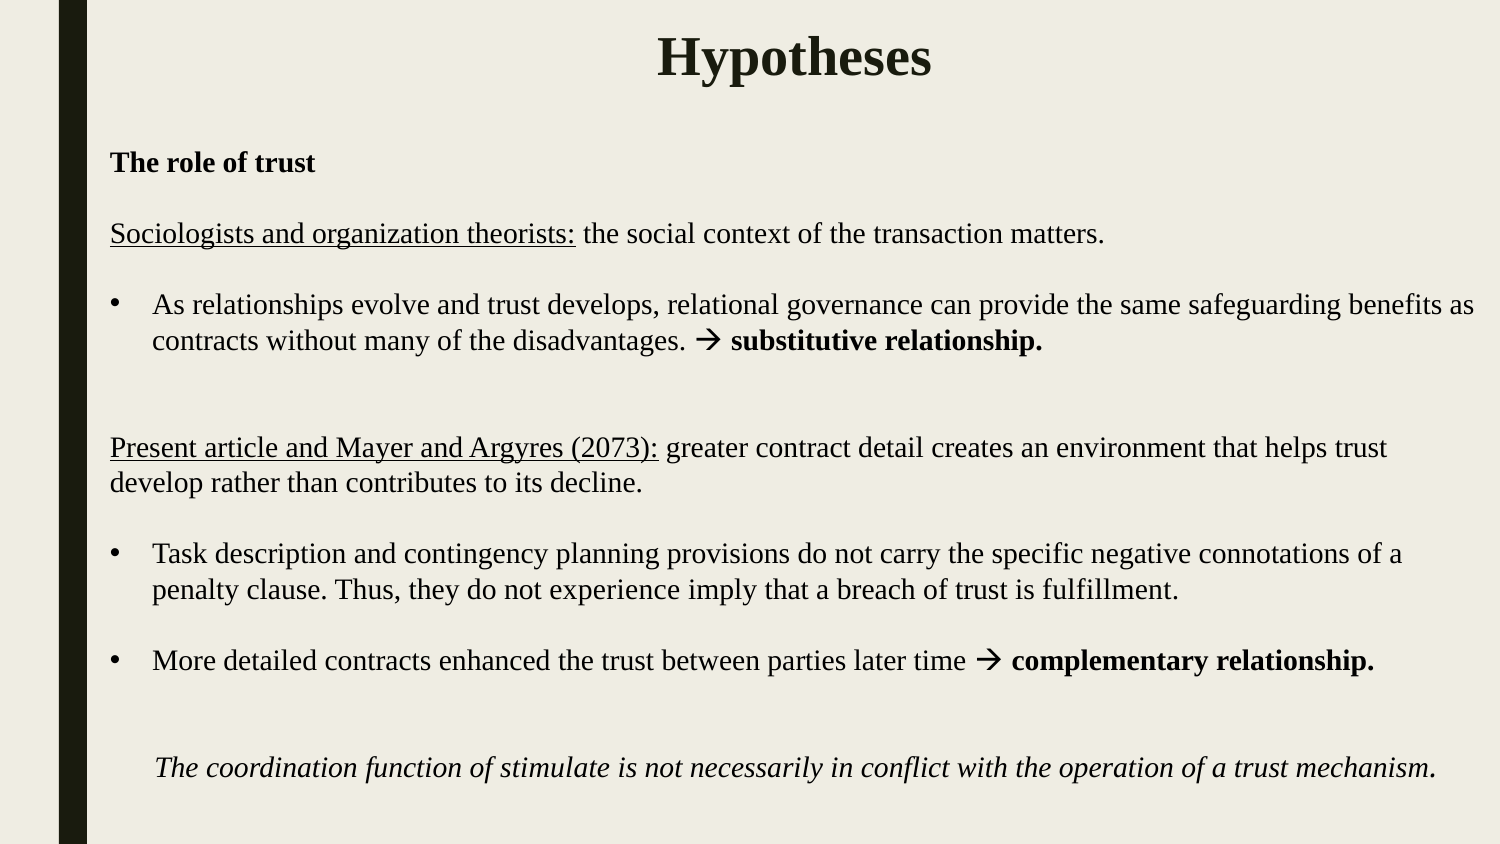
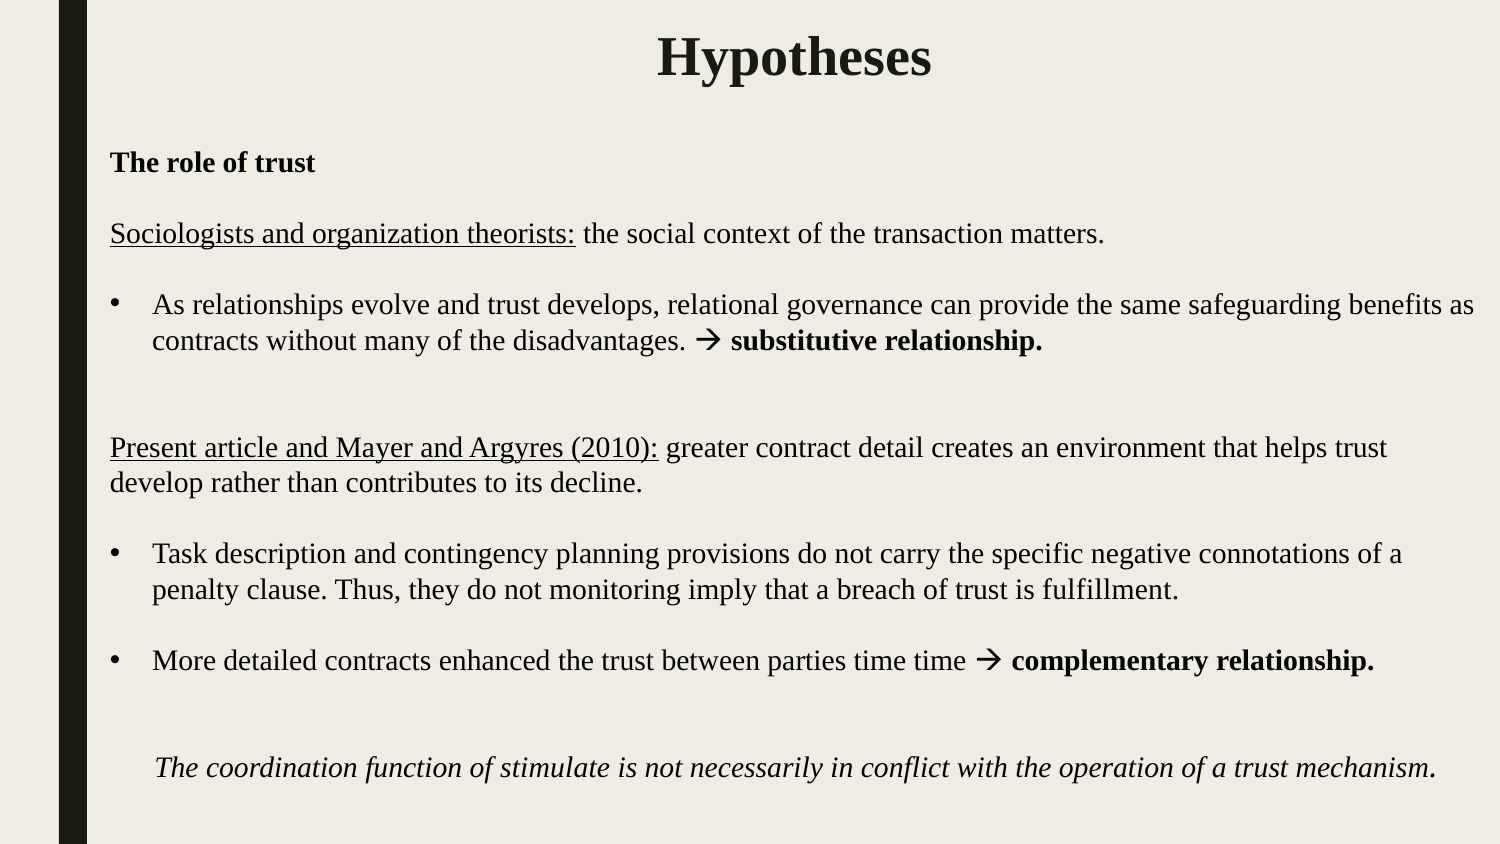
2073: 2073 -> 2010 (615, 447)
experience: experience -> monitoring (615, 590)
parties later: later -> time (880, 661)
